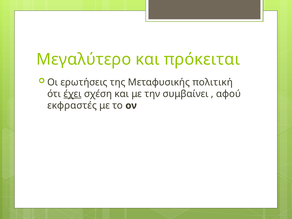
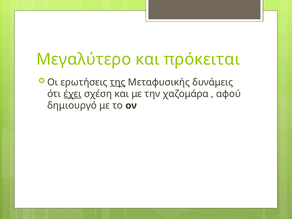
της underline: none -> present (118, 82)
πολιτική: πολιτική -> δυνάμεις (213, 82)
συμβαίνει: συμβαίνει -> χαζομάρα (186, 94)
εκφραστές: εκφραστές -> δημιουργό (72, 106)
